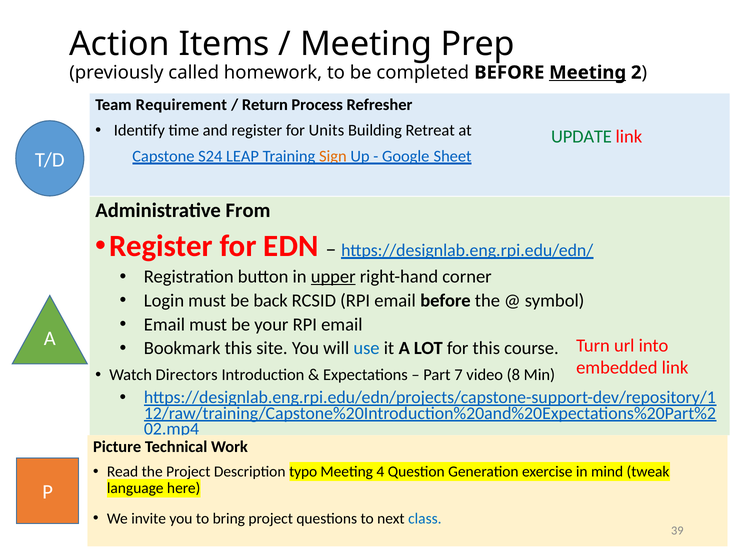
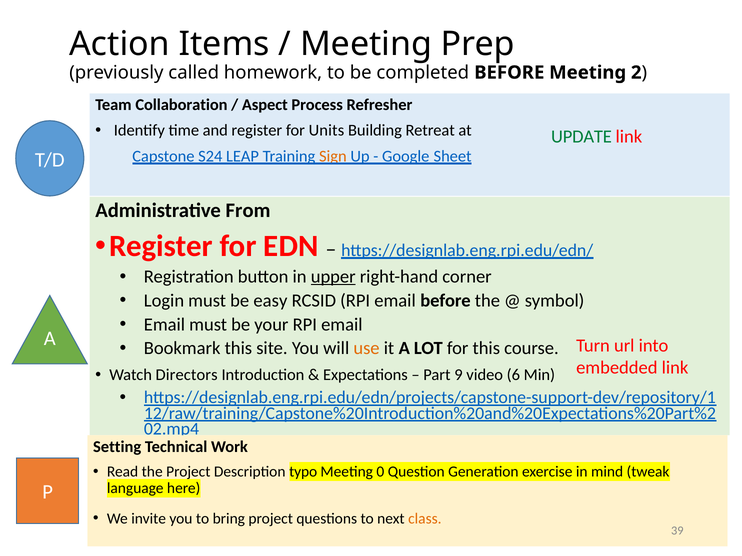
Meeting underline: present -> none (588, 73)
Requirement: Requirement -> Collaboration (181, 105)
Return: Return -> Aspect (265, 105)
back: back -> easy (270, 301)
use colour: blue -> orange (366, 349)
7: 7 -> 9 (458, 375)
8: 8 -> 6 (513, 375)
Picture: Picture -> Setting (117, 447)
4: 4 -> 0 (380, 472)
class colour: blue -> orange (425, 519)
